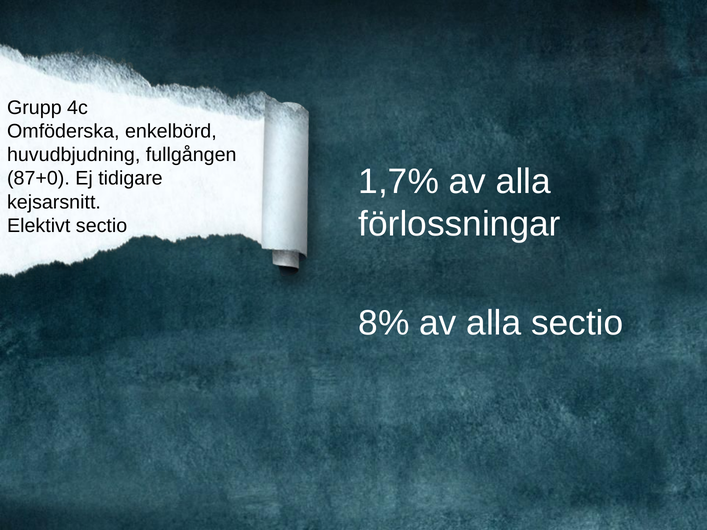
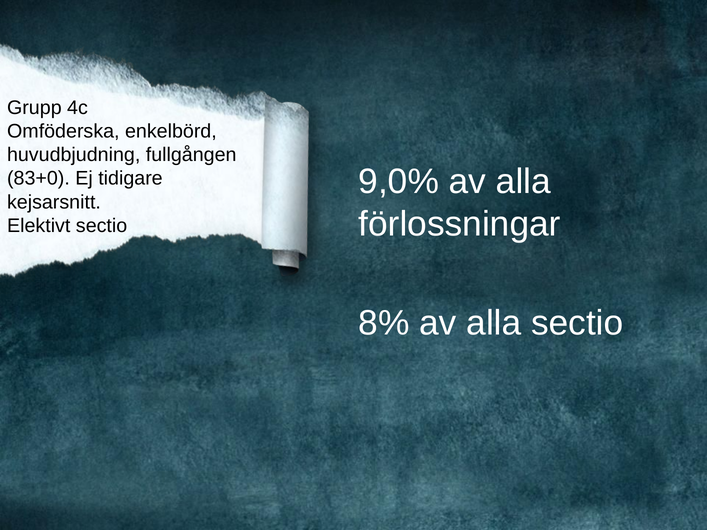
1,7%: 1,7% -> 9,0% (399, 182)
87+0: 87+0 -> 83+0 (38, 179)
